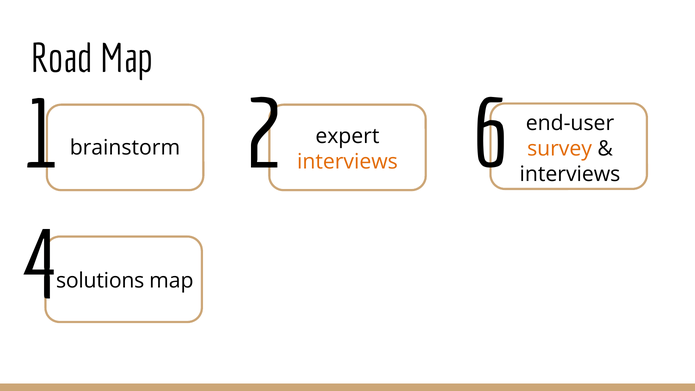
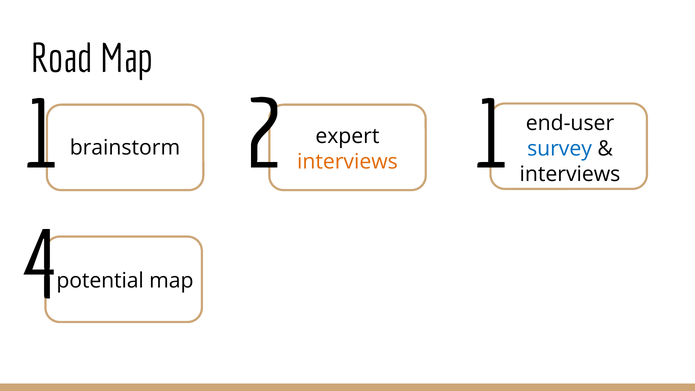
2 6: 6 -> 1 (492, 136)
survey colour: orange -> blue (560, 149)
solutions: solutions -> potential (100, 281)
